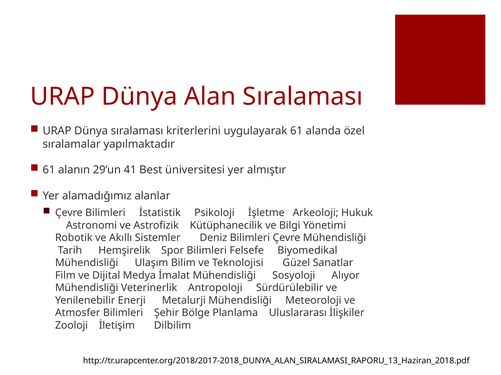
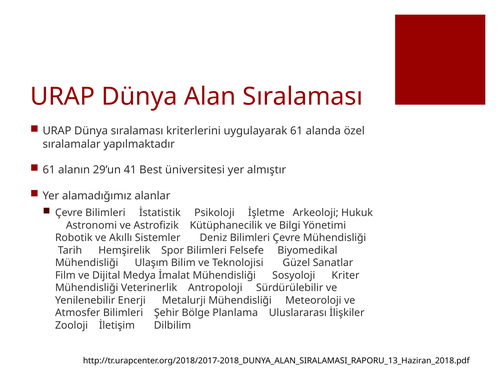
Alıyor: Alıyor -> Kriter (346, 276)
